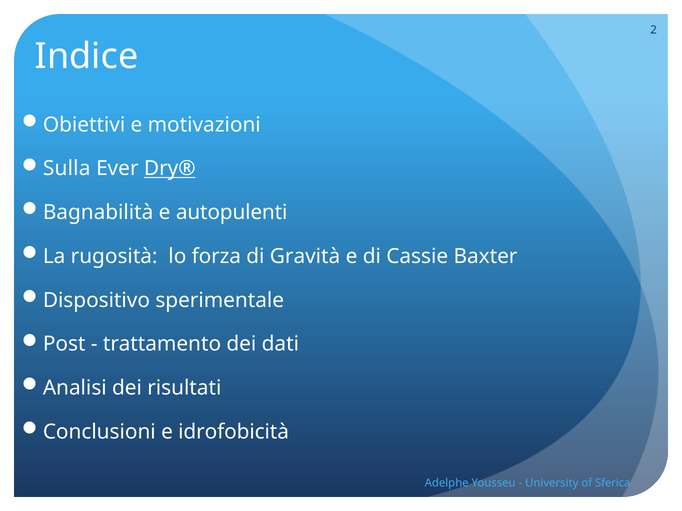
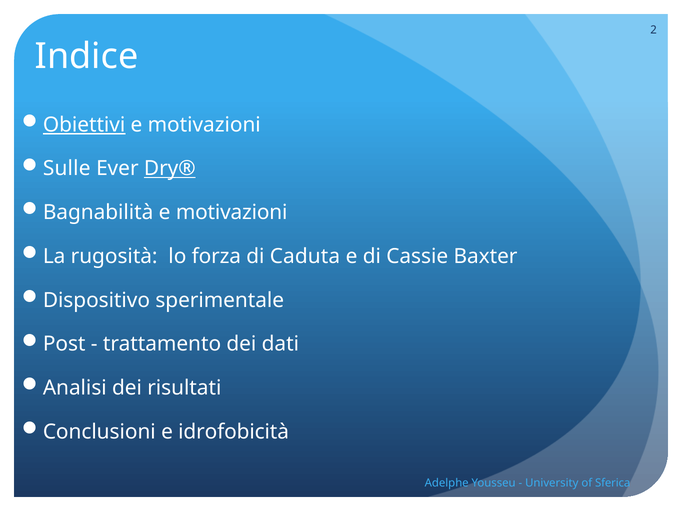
Obiettivi underline: none -> present (84, 125)
Sulla: Sulla -> Sulle (67, 169)
Bagnabilità e autopulenti: autopulenti -> motivazioni (232, 213)
Gravità: Gravità -> Caduta (305, 257)
